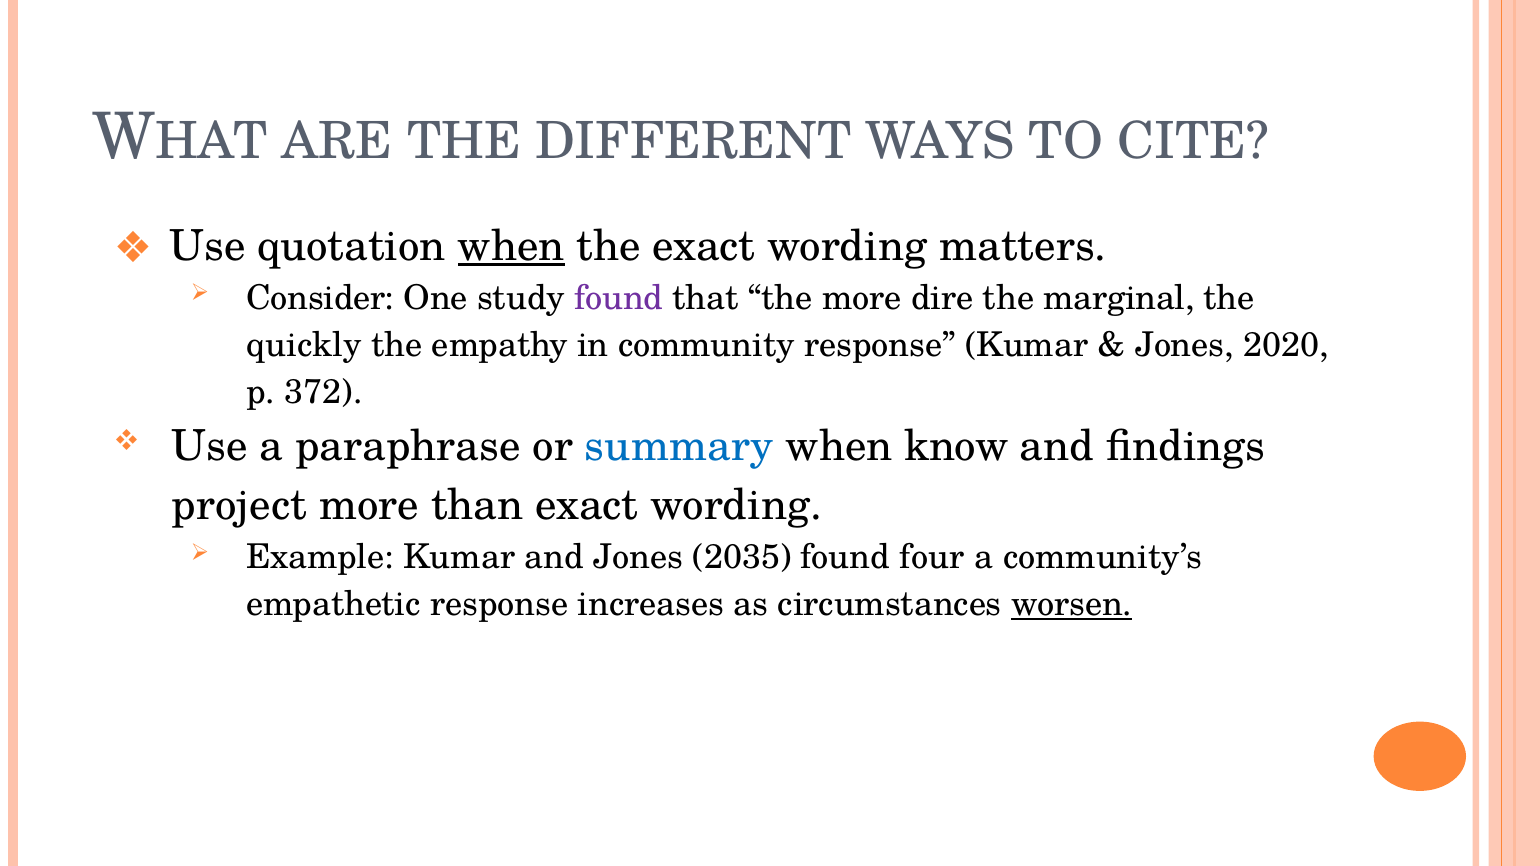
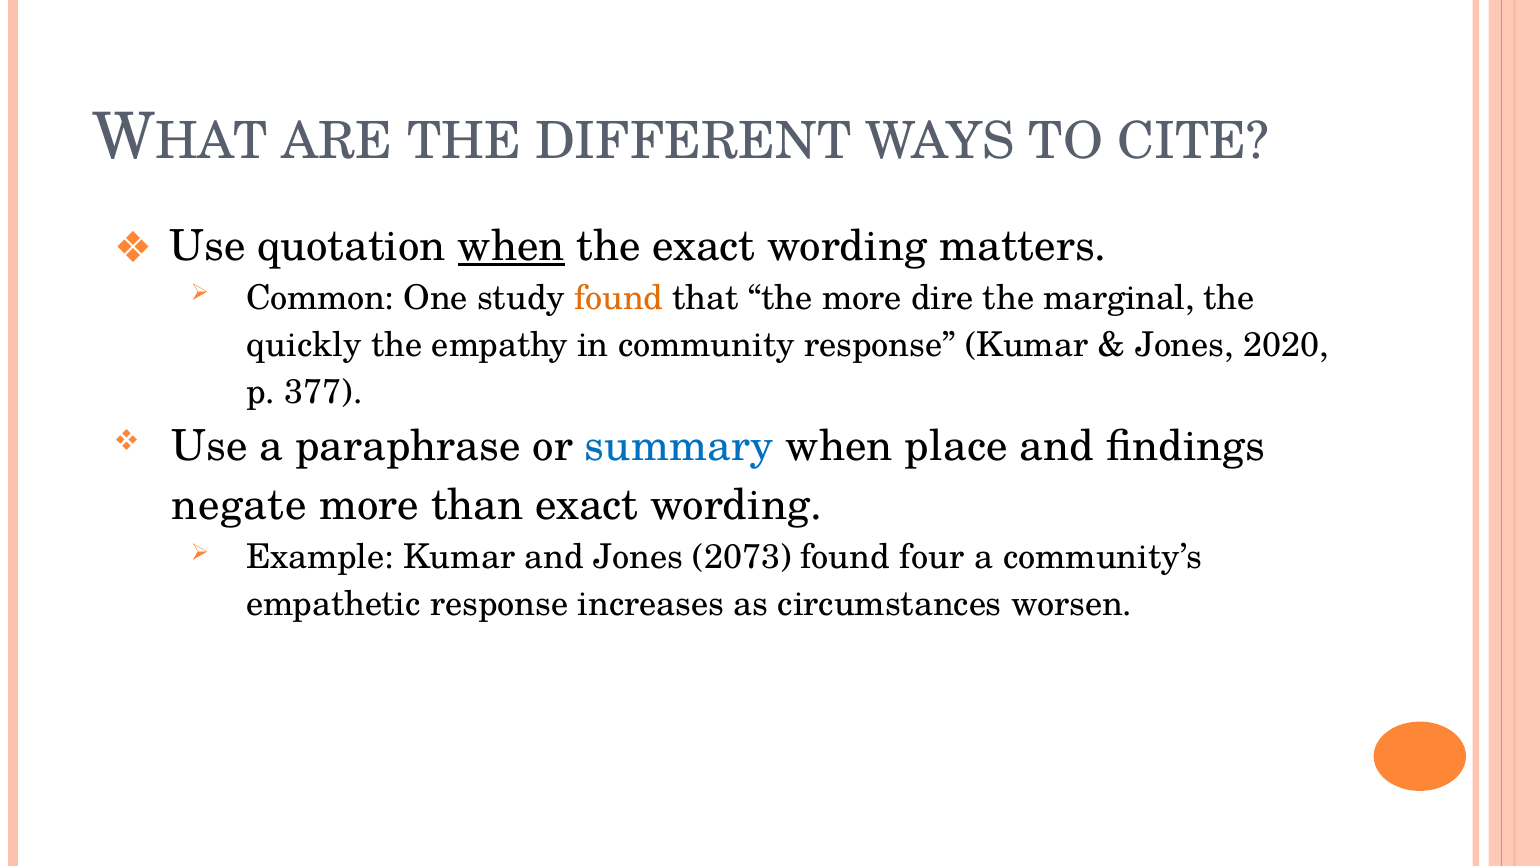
Consider: Consider -> Common (320, 298)
found colour: purple -> orange (619, 298)
372: 372 -> 377 (324, 392)
know: know -> place (956, 447)
project: project -> negate (239, 506)
2035: 2035 -> 2073 (742, 558)
worsen underline: present -> none (1072, 605)
